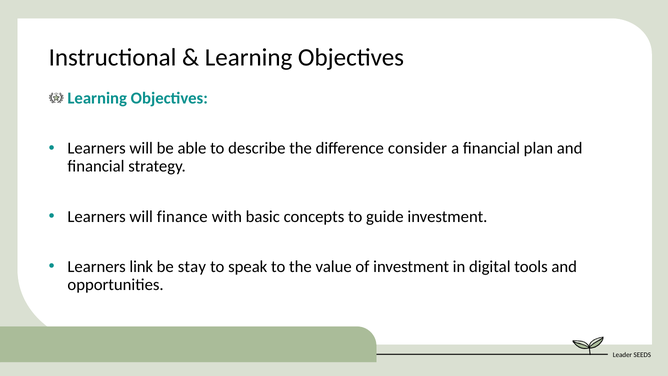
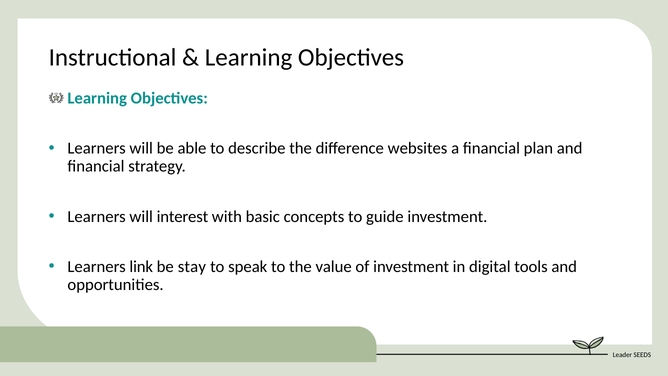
consider: consider -> websites (418, 148)
finance: finance -> interest (182, 216)
